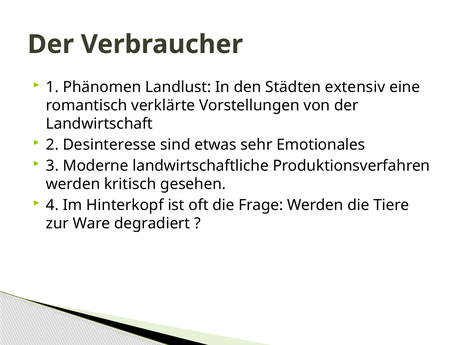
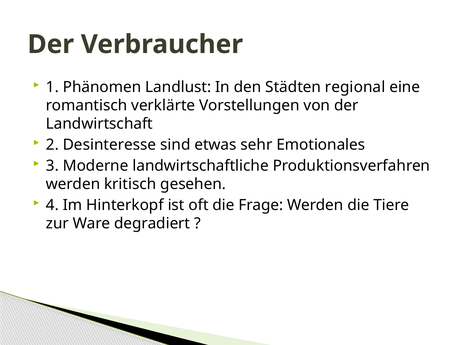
extensiv: extensiv -> regional (355, 87)
